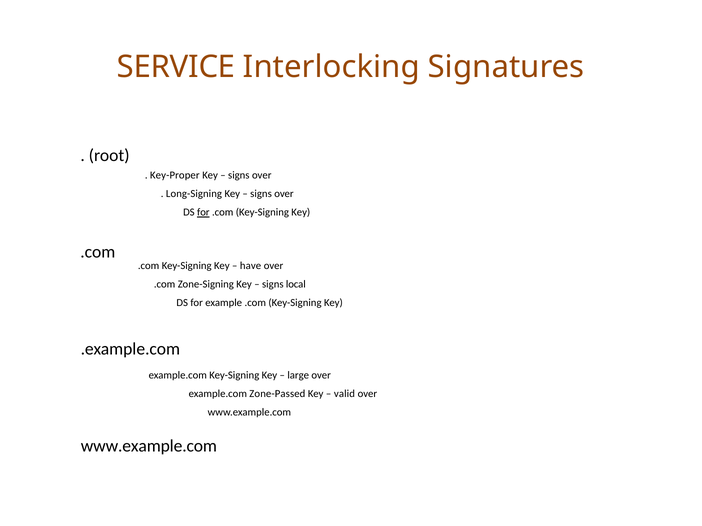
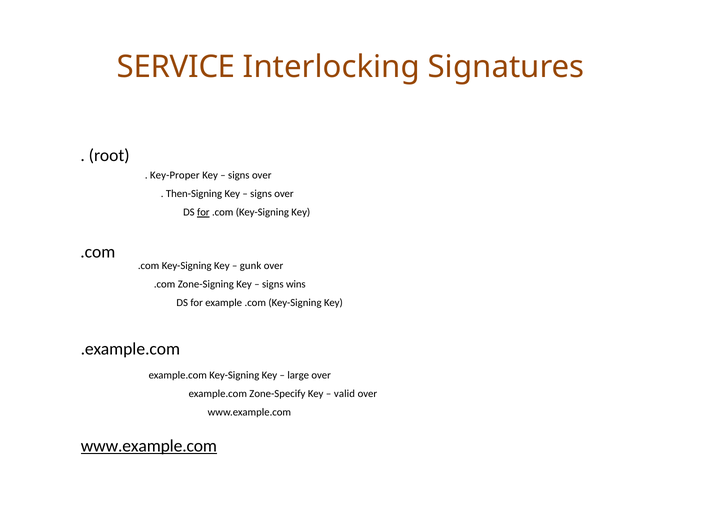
Long-Signing: Long-Signing -> Then-Signing (194, 194)
have: have -> gunk (251, 266)
local: local -> wins (296, 284)
Zone-Passed: Zone-Passed -> Zone-Specify (277, 394)
www.example.com underline: none -> present (149, 446)
